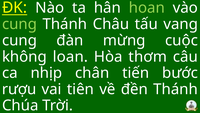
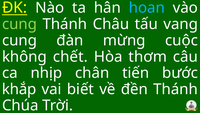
hoan colour: light green -> light blue (147, 8)
loan: loan -> chết (70, 56)
rượu: rượu -> khắp (19, 89)
tiên: tiên -> biết (80, 89)
